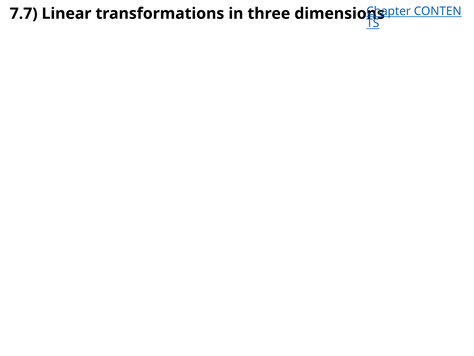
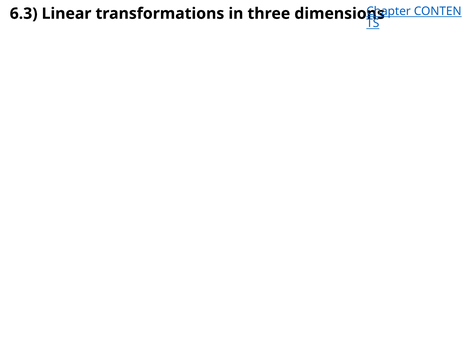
7.7: 7.7 -> 6.3 (24, 14)
